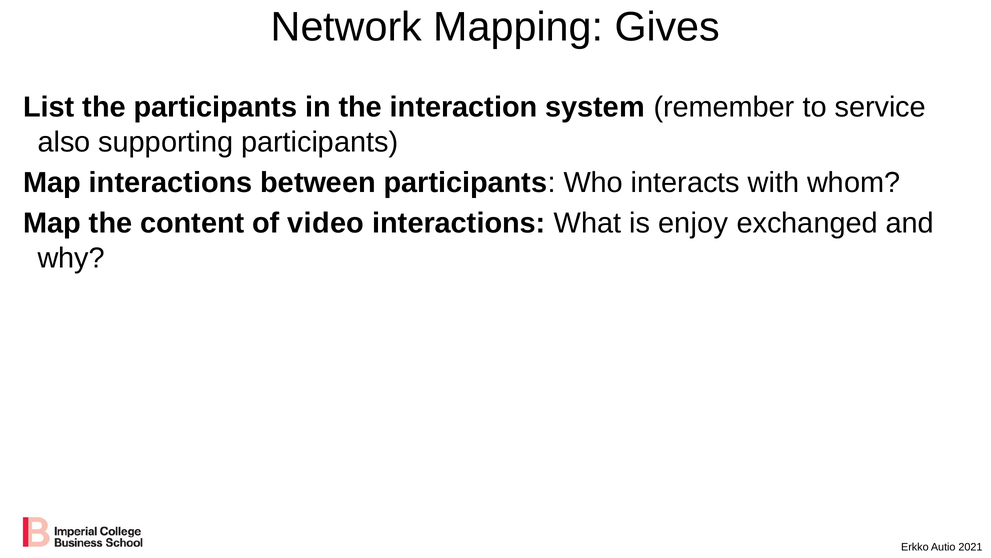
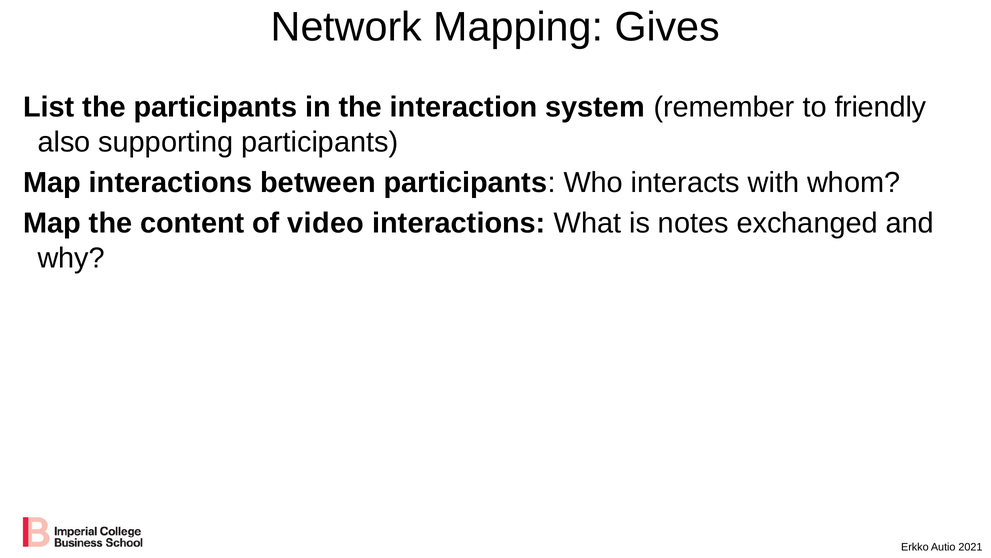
service: service -> friendly (880, 107)
enjoy: enjoy -> notes (693, 223)
